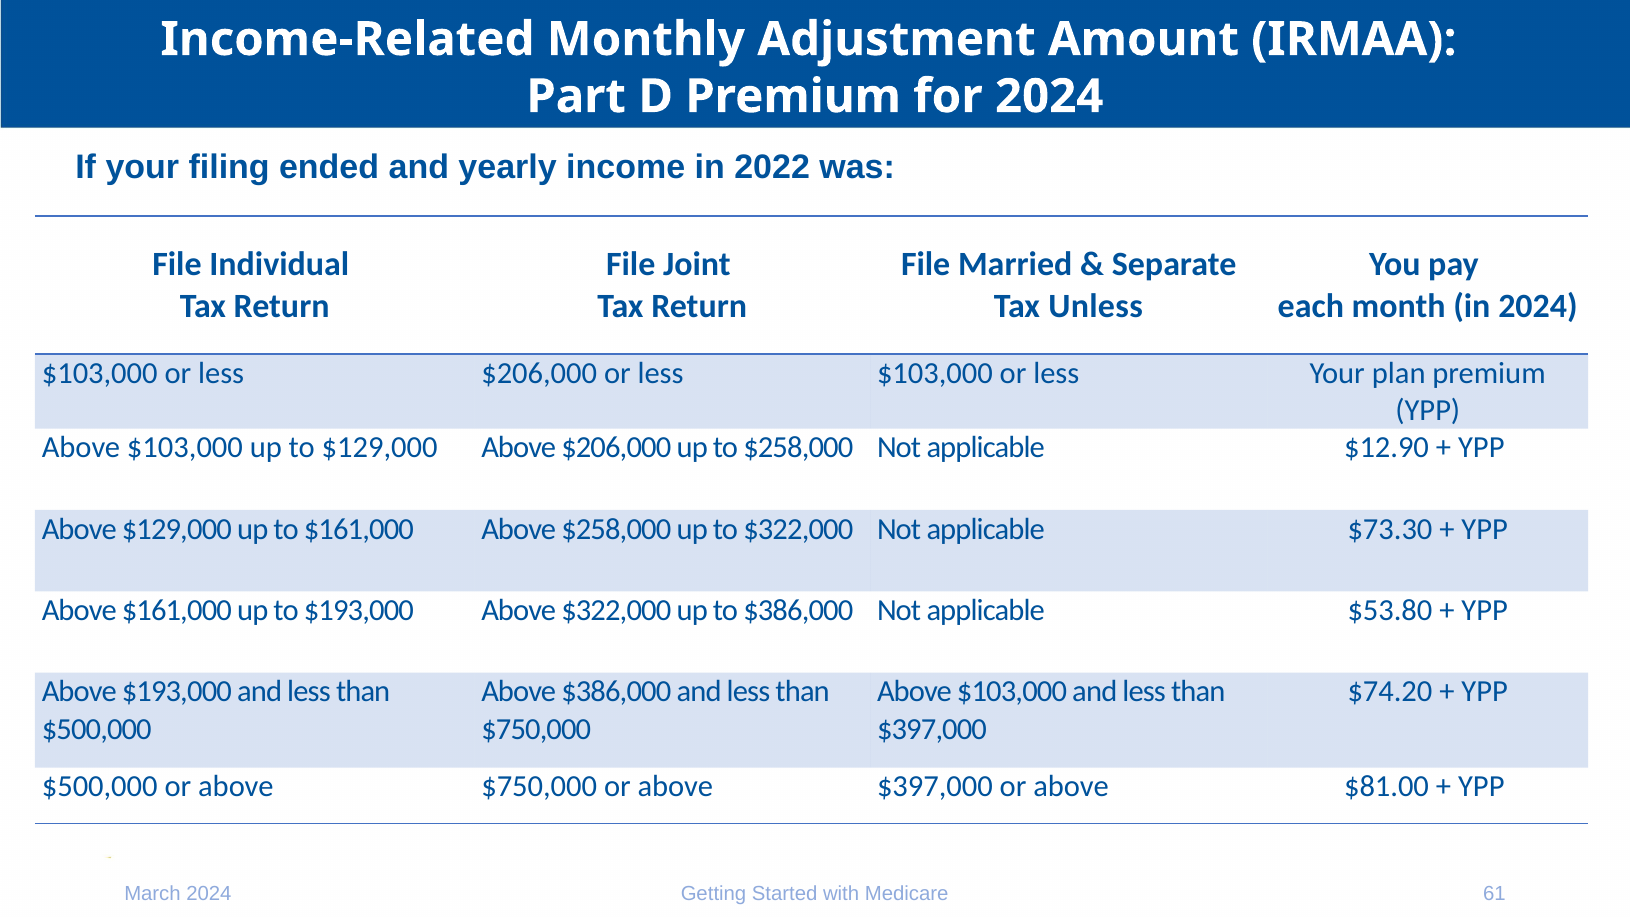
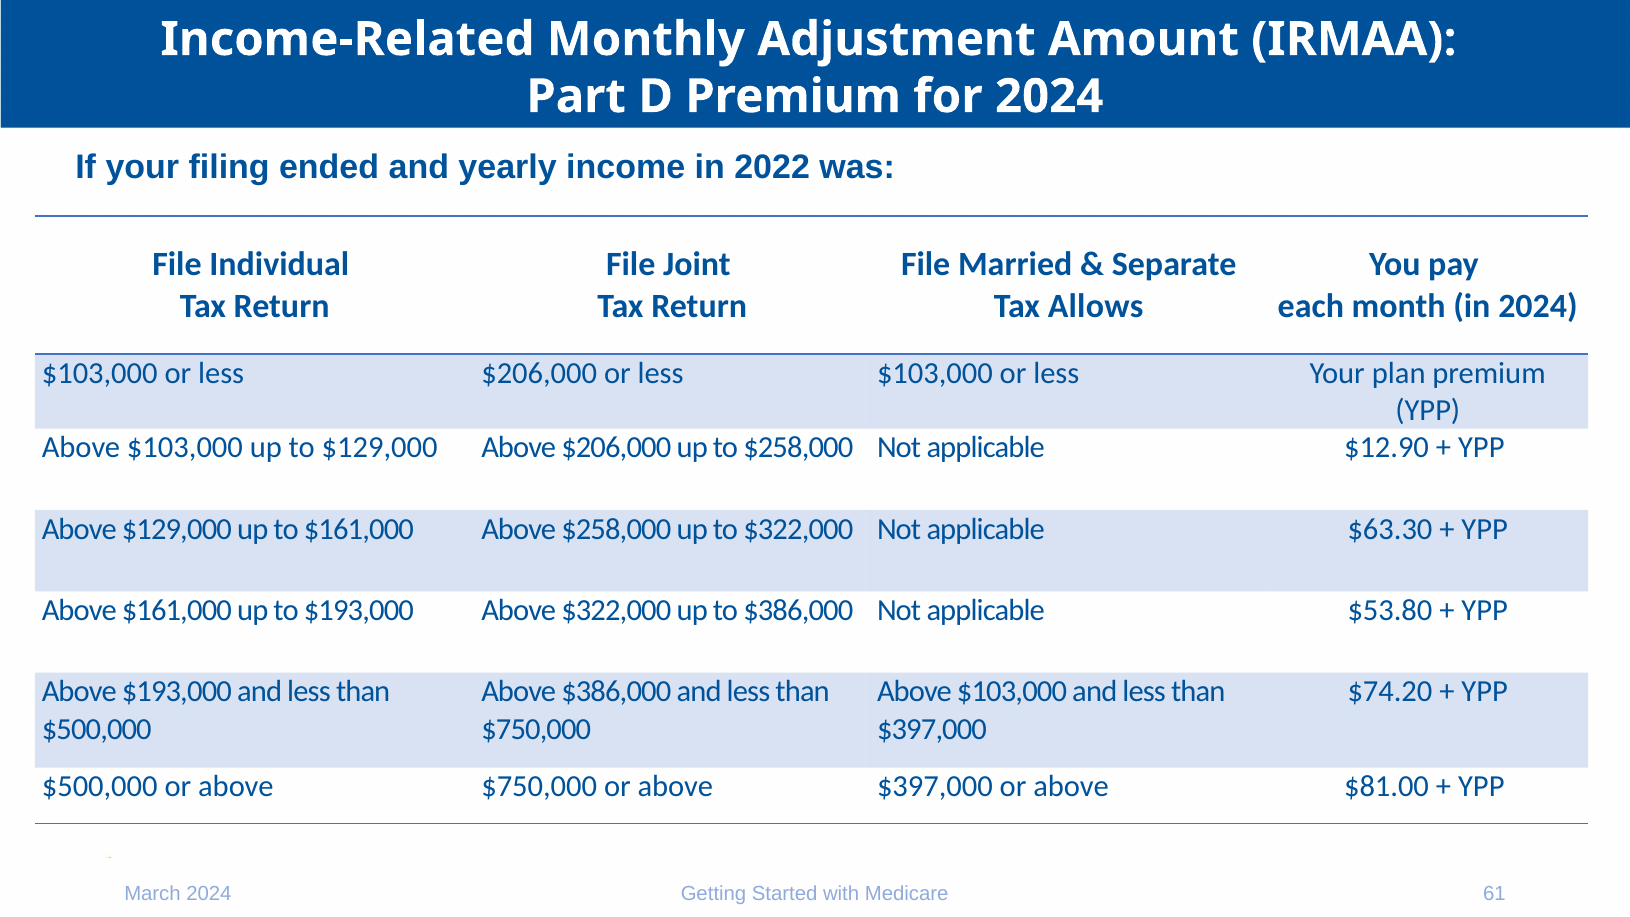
Unless: Unless -> Allows (1096, 306)
$73.30: $73.30 -> $63.30 (1390, 529)
